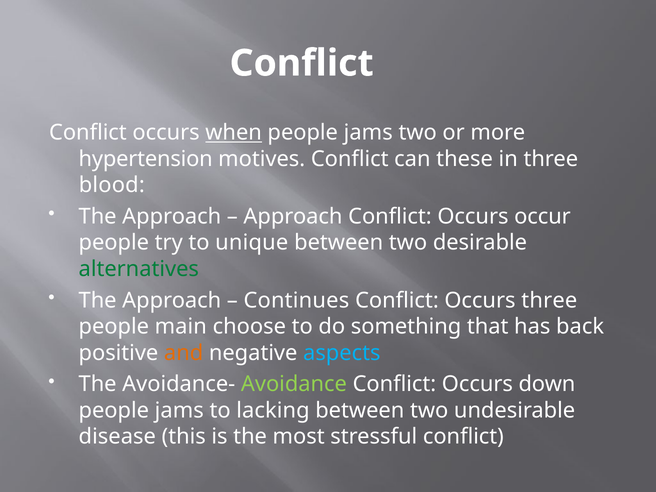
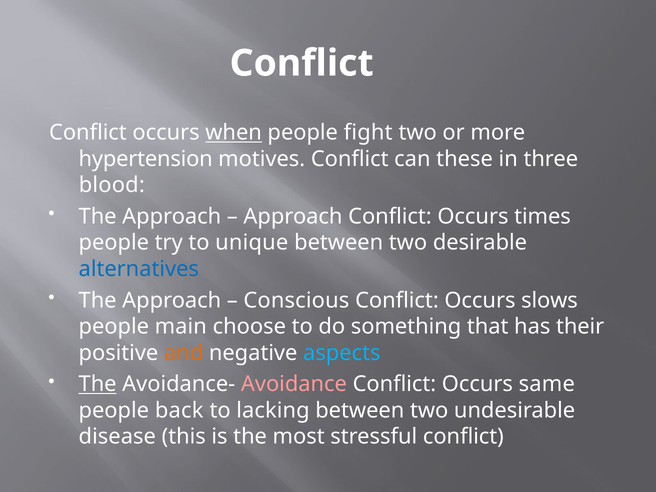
jams: jams -> fight (368, 133)
occur: occur -> times (542, 217)
alternatives colour: green -> blue (139, 269)
Continues: Continues -> Conscious (296, 300)
Occurs three: three -> slows (549, 300)
back: back -> their (580, 327)
The underline: none -> present (98, 384)
Avoidance colour: light green -> pink (294, 384)
down: down -> same (547, 384)
jams: jams -> back (179, 410)
